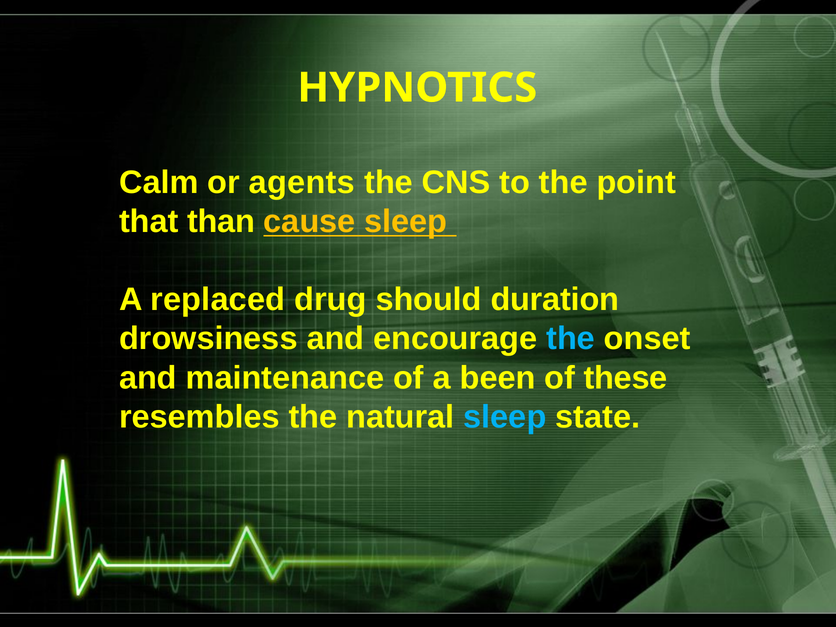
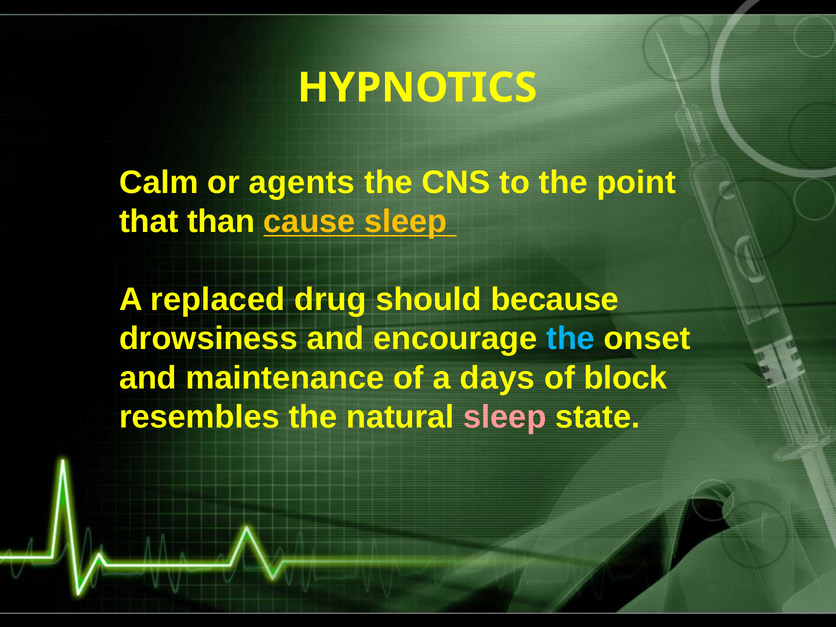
duration: duration -> because (555, 300)
been: been -> days (497, 378)
these: these -> block (626, 378)
sleep colour: light blue -> pink (505, 417)
